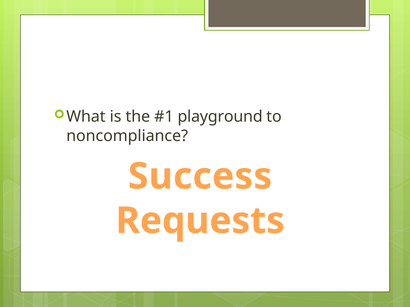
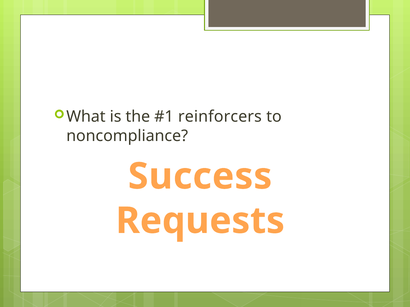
playground: playground -> reinforcers (220, 117)
